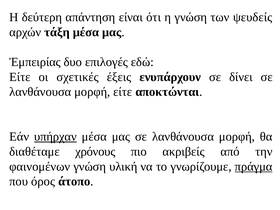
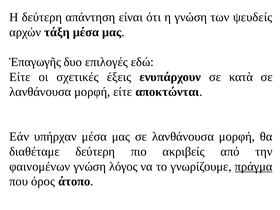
Ἐμπειρίας: Ἐμπειρίας -> Ἐπαγωγῆς (35, 62)
δίνει: δίνει -> κατὰ (241, 77)
υπήρχαν underline: present -> none (55, 137)
διαθέταμε χρόνους: χρόνους -> δεύτερη (95, 152)
υλική: υλική -> λόγος (123, 167)
